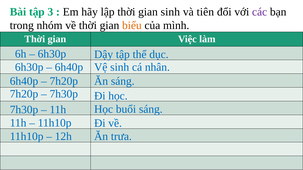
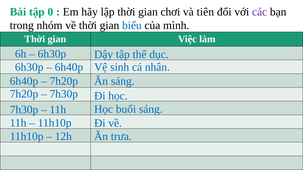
3: 3 -> 0 (50, 12)
gian sinh: sinh -> chơi (170, 12)
biểu colour: orange -> blue (132, 25)
